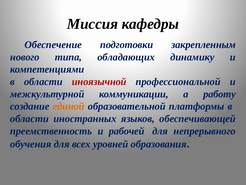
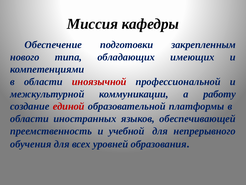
динамику: динамику -> имеющих (192, 57)
единой colour: orange -> red (69, 106)
рабочей: рабочей -> учебной (127, 131)
